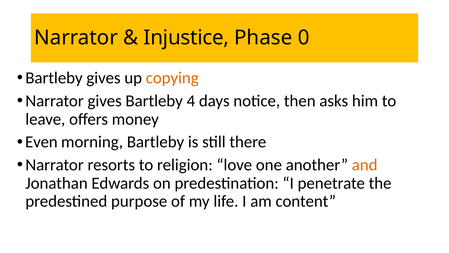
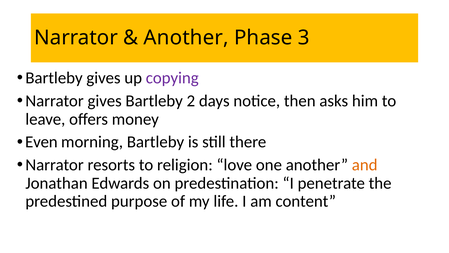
Injustice: Injustice -> Another (186, 38)
0: 0 -> 3 (304, 38)
copying colour: orange -> purple (172, 78)
4: 4 -> 2 (191, 101)
